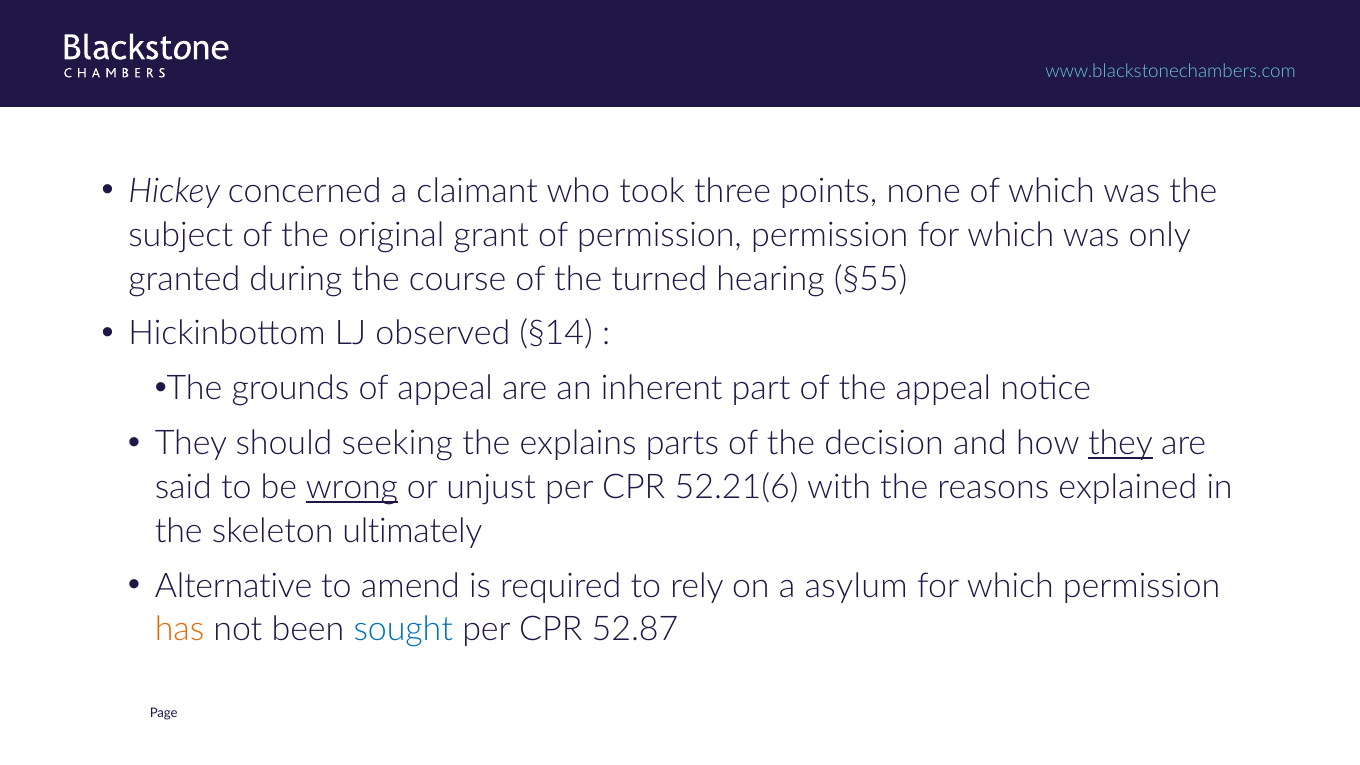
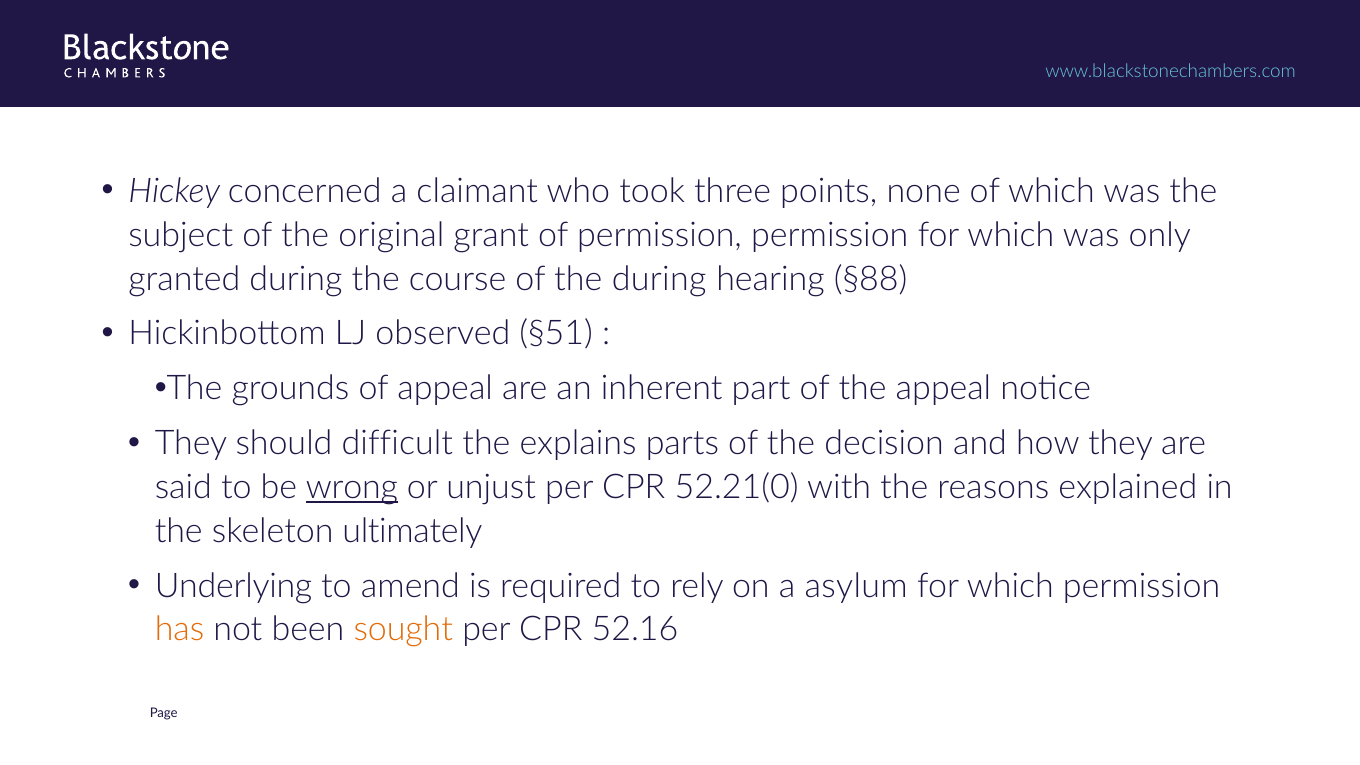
the turned: turned -> during (659, 279)
§55: §55 -> §88 (871, 279)
§14: §14 -> §51 (556, 334)
seeking: seeking -> difficult (397, 444)
they underline: present -> none (1120, 444)
52.21(6: 52.21(6 -> 52.21(0 (737, 487)
Alternative: Alternative -> Underlying (234, 586)
sought colour: blue -> orange (403, 630)
52.87: 52.87 -> 52.16 (635, 630)
